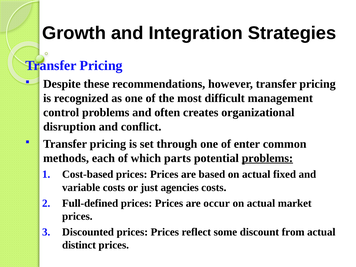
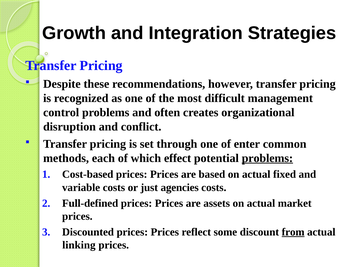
parts: parts -> effect (178, 158)
occur: occur -> assets (217, 203)
from underline: none -> present (293, 232)
distinct: distinct -> linking (79, 245)
